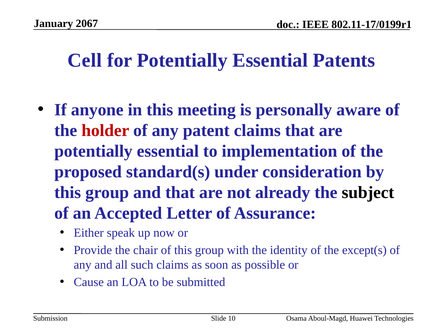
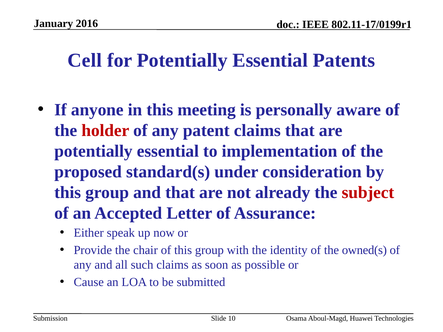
2067: 2067 -> 2016 (87, 23)
subject colour: black -> red (368, 192)
except(s: except(s -> owned(s (364, 250)
